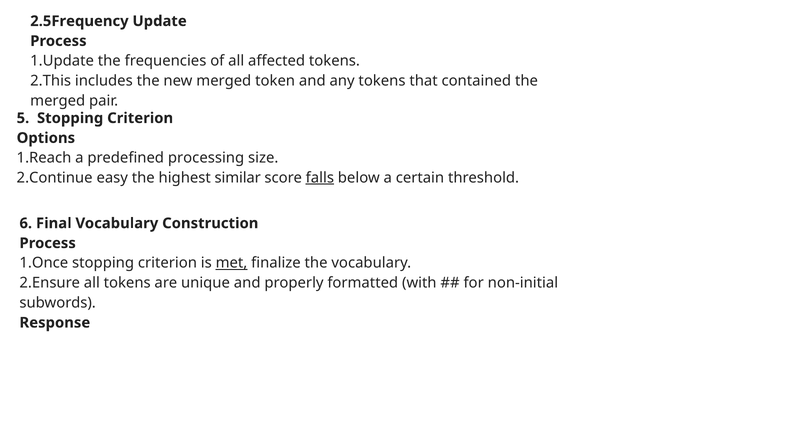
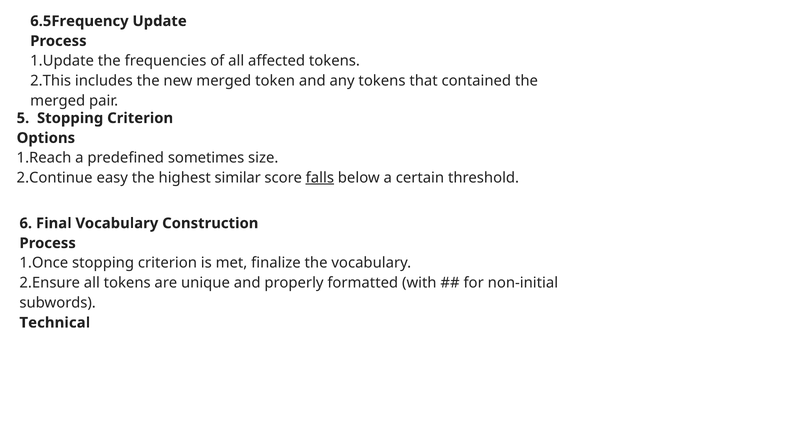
2.5Frequency: 2.5Frequency -> 6.5Frequency (79, 21)
processing: processing -> sometimes (206, 158)
met underline: present -> none (232, 263)
Response: Response -> Technical (55, 322)
